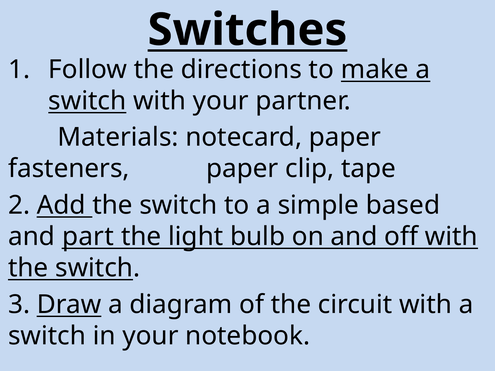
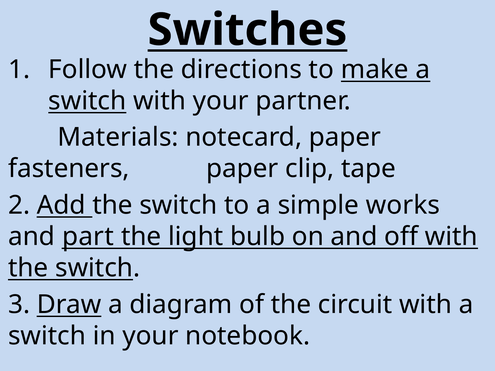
based: based -> works (403, 205)
